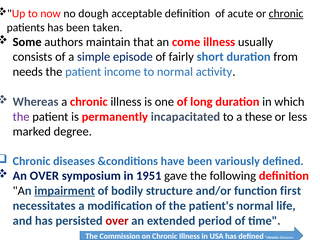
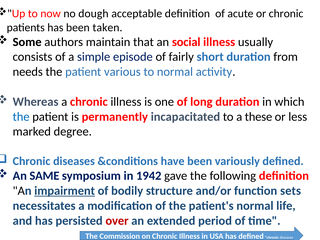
chronic underline: present -> none (286, 14)
come: come -> social (186, 42)
income: income -> various (122, 72)
the colour: purple -> blue (21, 117)
An OVER: OVER -> SAME (44, 176)
1951: 1951 -> 1942 (149, 176)
first: first -> sets (291, 191)
